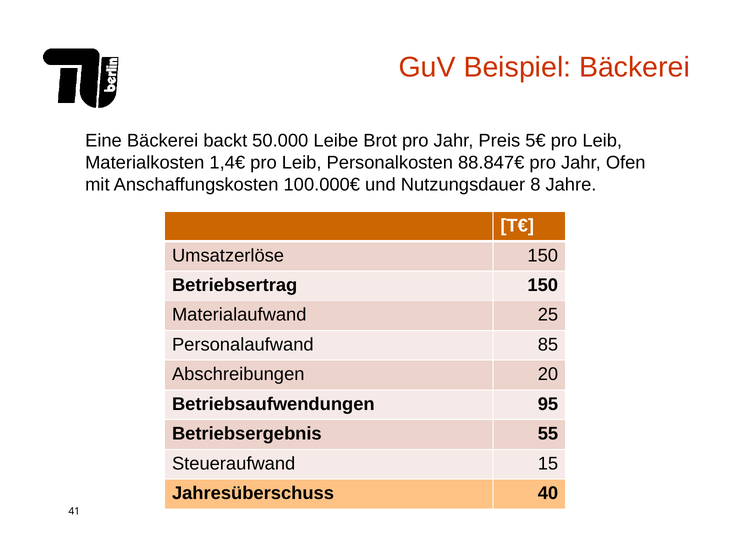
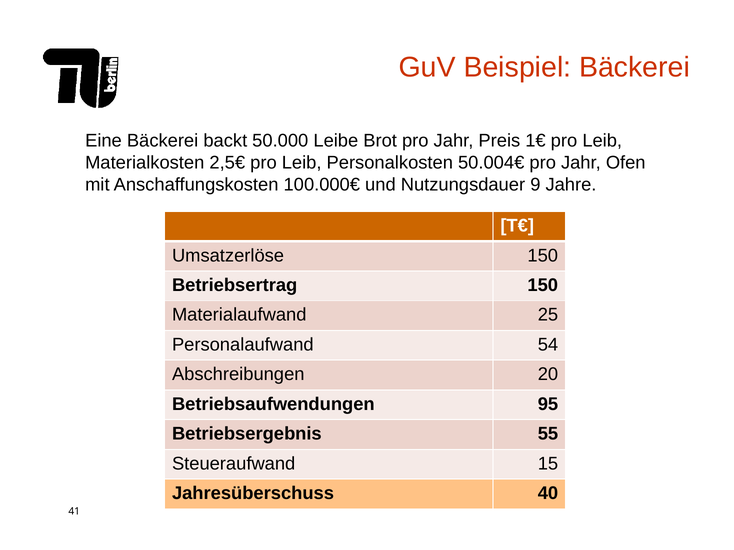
5€: 5€ -> 1€ (536, 141)
1,4€: 1,4€ -> 2,5€ (227, 163)
88.847€: 88.847€ -> 50.004€ (491, 163)
8: 8 -> 9 (535, 185)
85: 85 -> 54 (548, 345)
